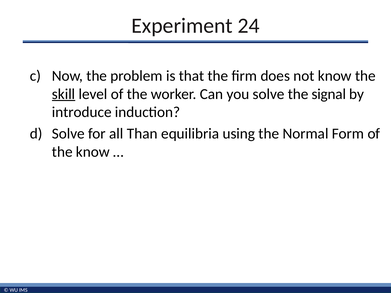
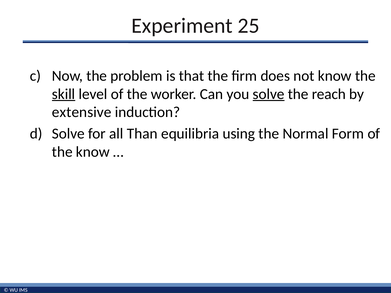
24: 24 -> 25 (249, 26)
solve underline: none -> present (269, 94)
signal: signal -> reach (329, 94)
introduce: introduce -> extensive (82, 112)
